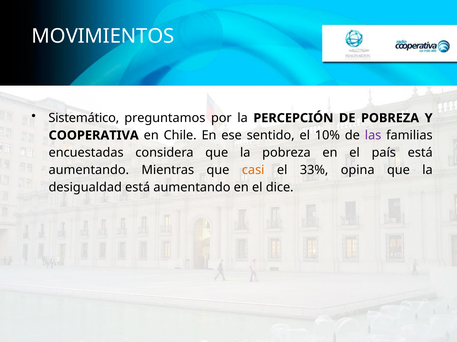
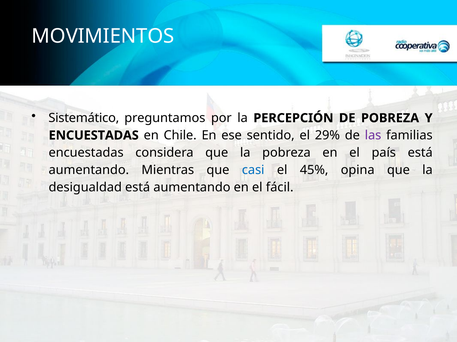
COOPERATIVA: COOPERATIVA -> ENCUESTADAS (94, 136)
10%: 10% -> 29% (327, 136)
casi colour: orange -> blue (253, 170)
33%: 33% -> 45% (314, 170)
dice: dice -> fácil (280, 188)
